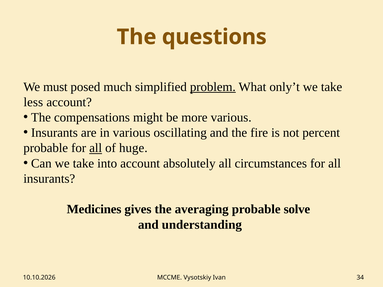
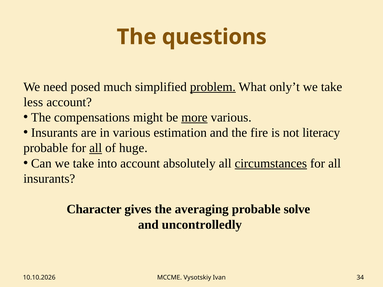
must: must -> need (55, 87)
more underline: none -> present (194, 118)
oscillating: oscillating -> estimation (180, 133)
percent: percent -> literacy (321, 133)
circumstances underline: none -> present (271, 163)
Medicines: Medicines -> Character (94, 209)
understanding: understanding -> uncontrolledly (202, 225)
